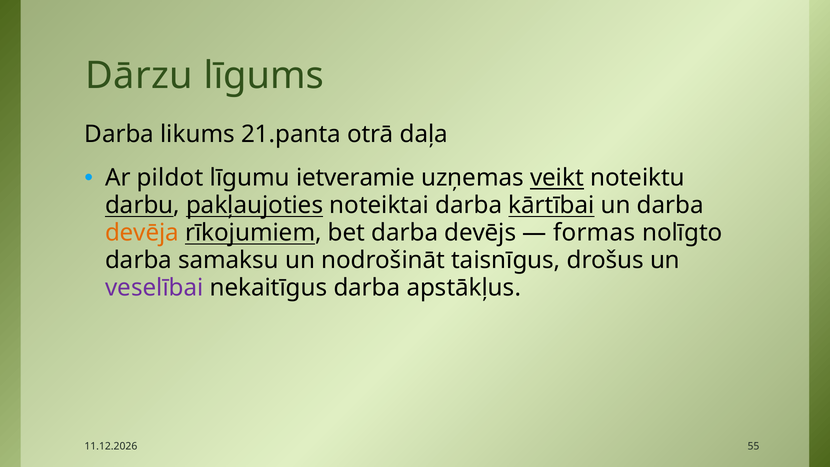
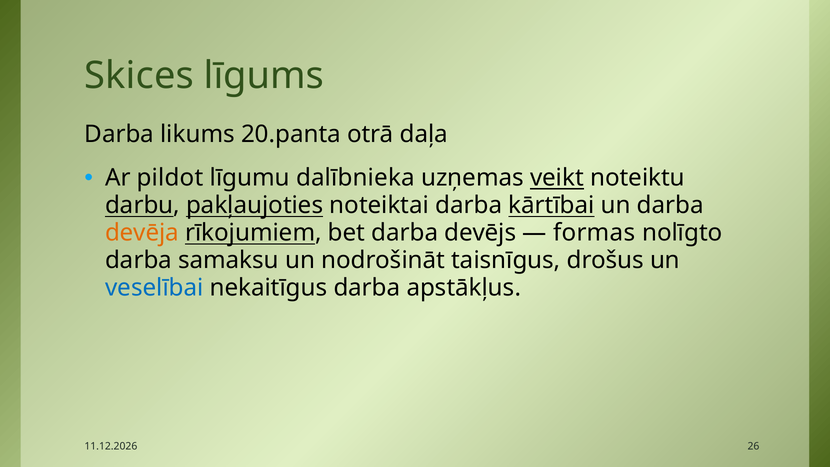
Dārzu: Dārzu -> Skices (139, 76)
21.panta: 21.panta -> 20.panta (291, 134)
ietveramie: ietveramie -> dalībnieka (355, 178)
veselībai colour: purple -> blue (154, 288)
55: 55 -> 26 (754, 446)
